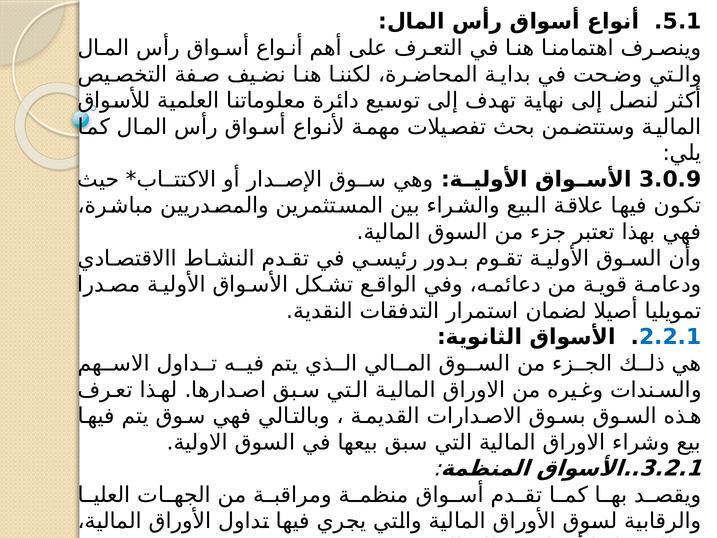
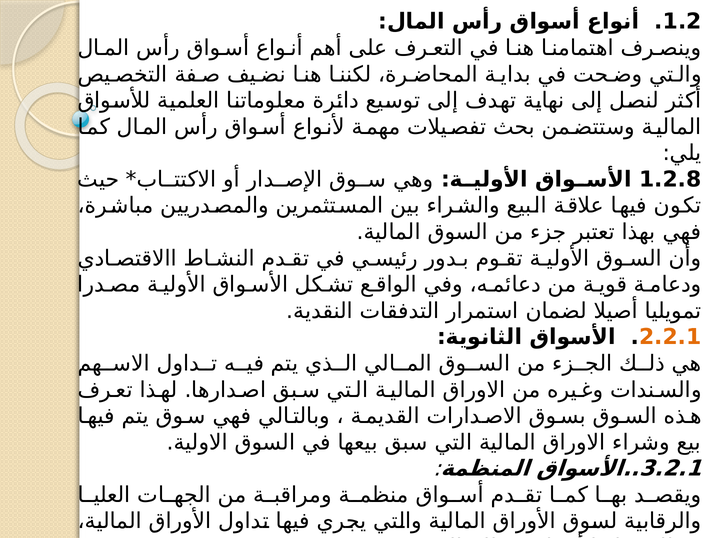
5.1: 5.1 -> 1.2 (682, 22)
3.0.9: 3.0.9 -> 1.2.8 (670, 179)
2.2.1 colour: blue -> orange (670, 337)
